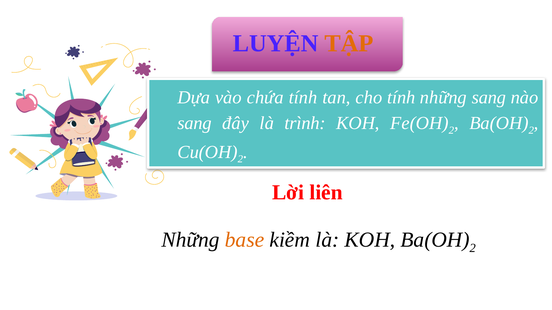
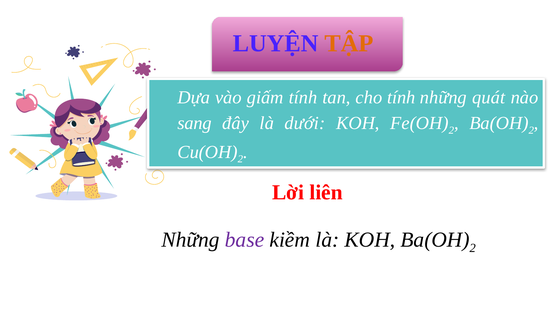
chứa: chứa -> giấm (265, 97)
những sang: sang -> quát (489, 97)
trình: trình -> dưới (305, 123)
base colour: orange -> purple (245, 240)
